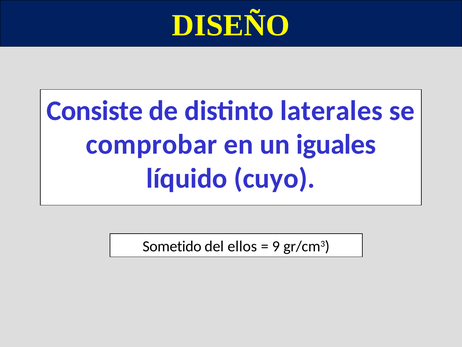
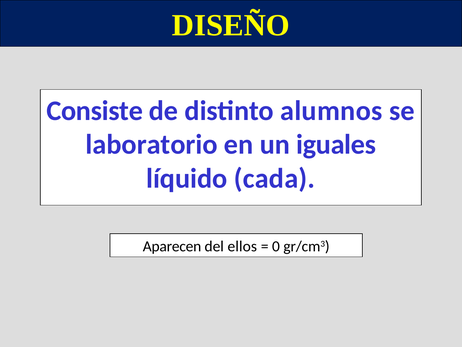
laterales: laterales -> alumnos (331, 111)
comprobar: comprobar -> laboratorio (152, 144)
cuyo: cuyo -> cada (274, 178)
Sometido: Sometido -> Aparecen (172, 246)
9: 9 -> 0 (276, 246)
